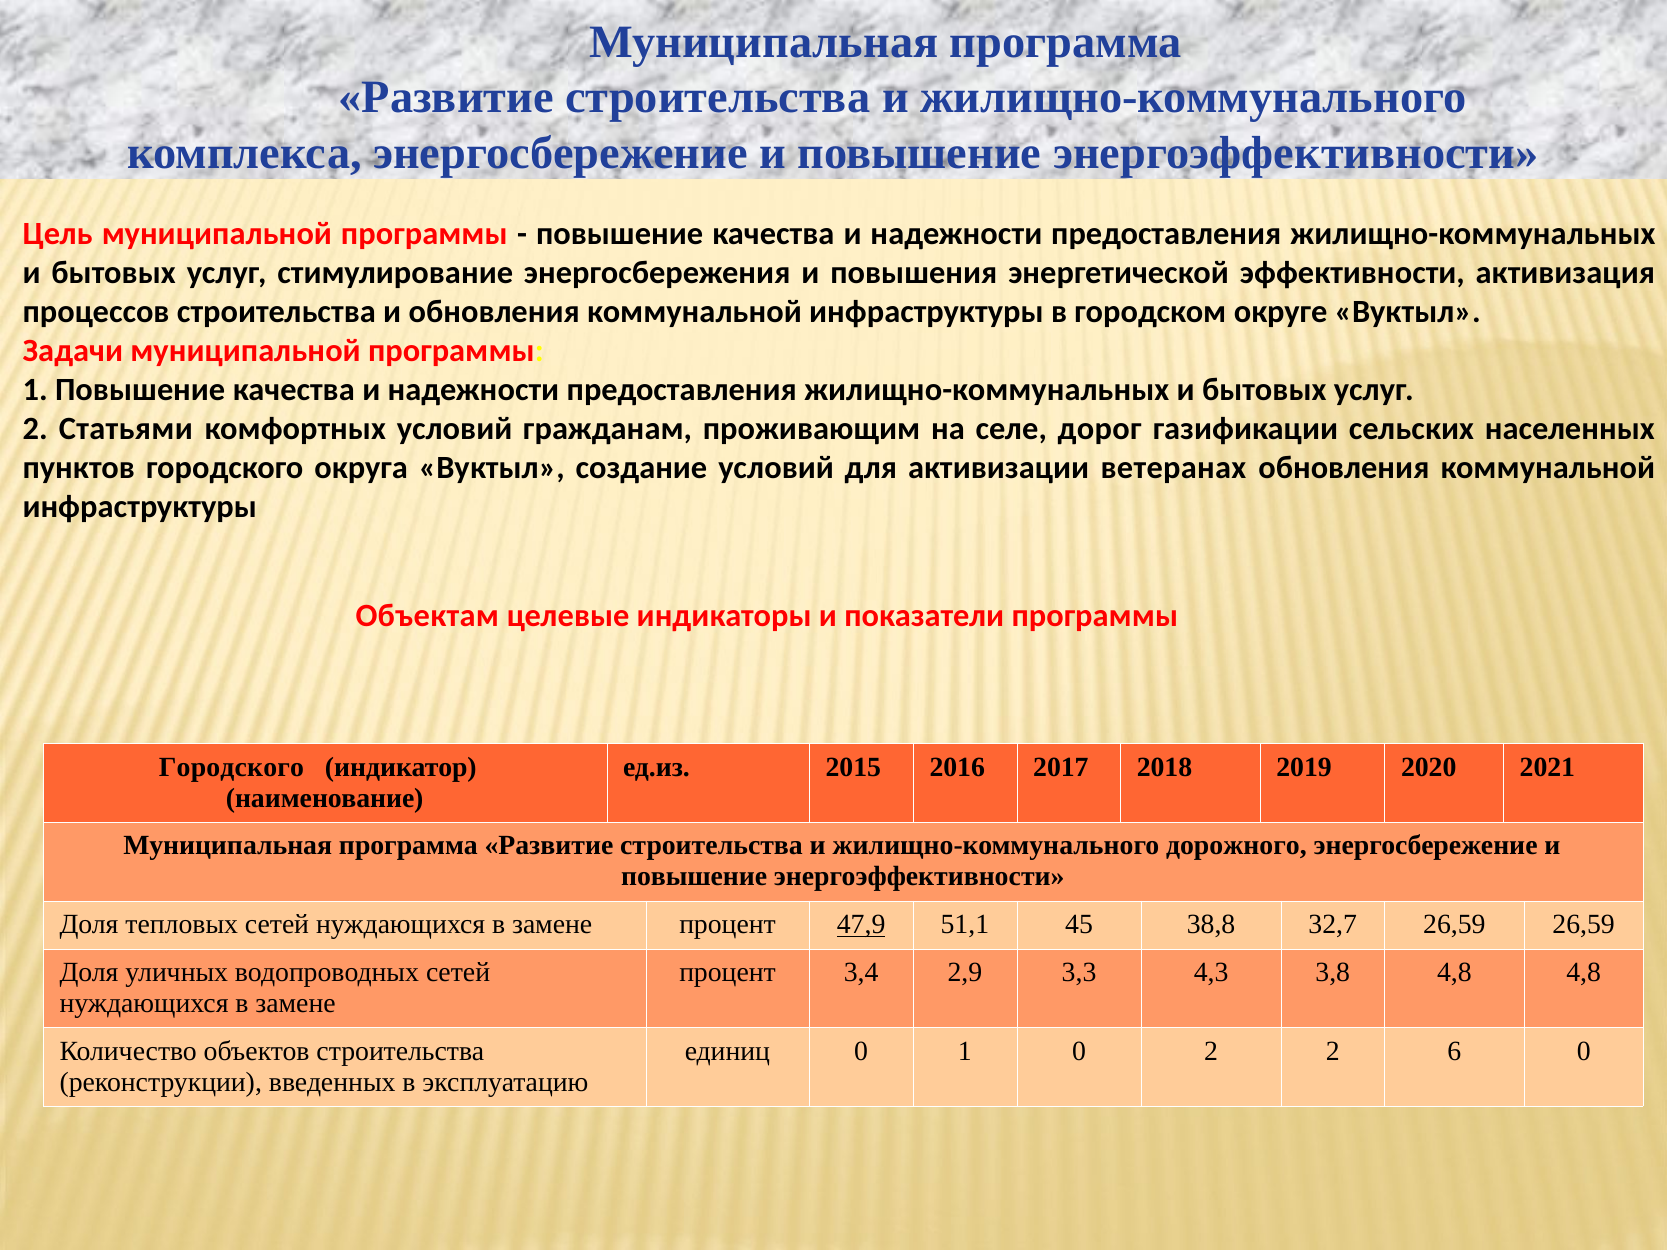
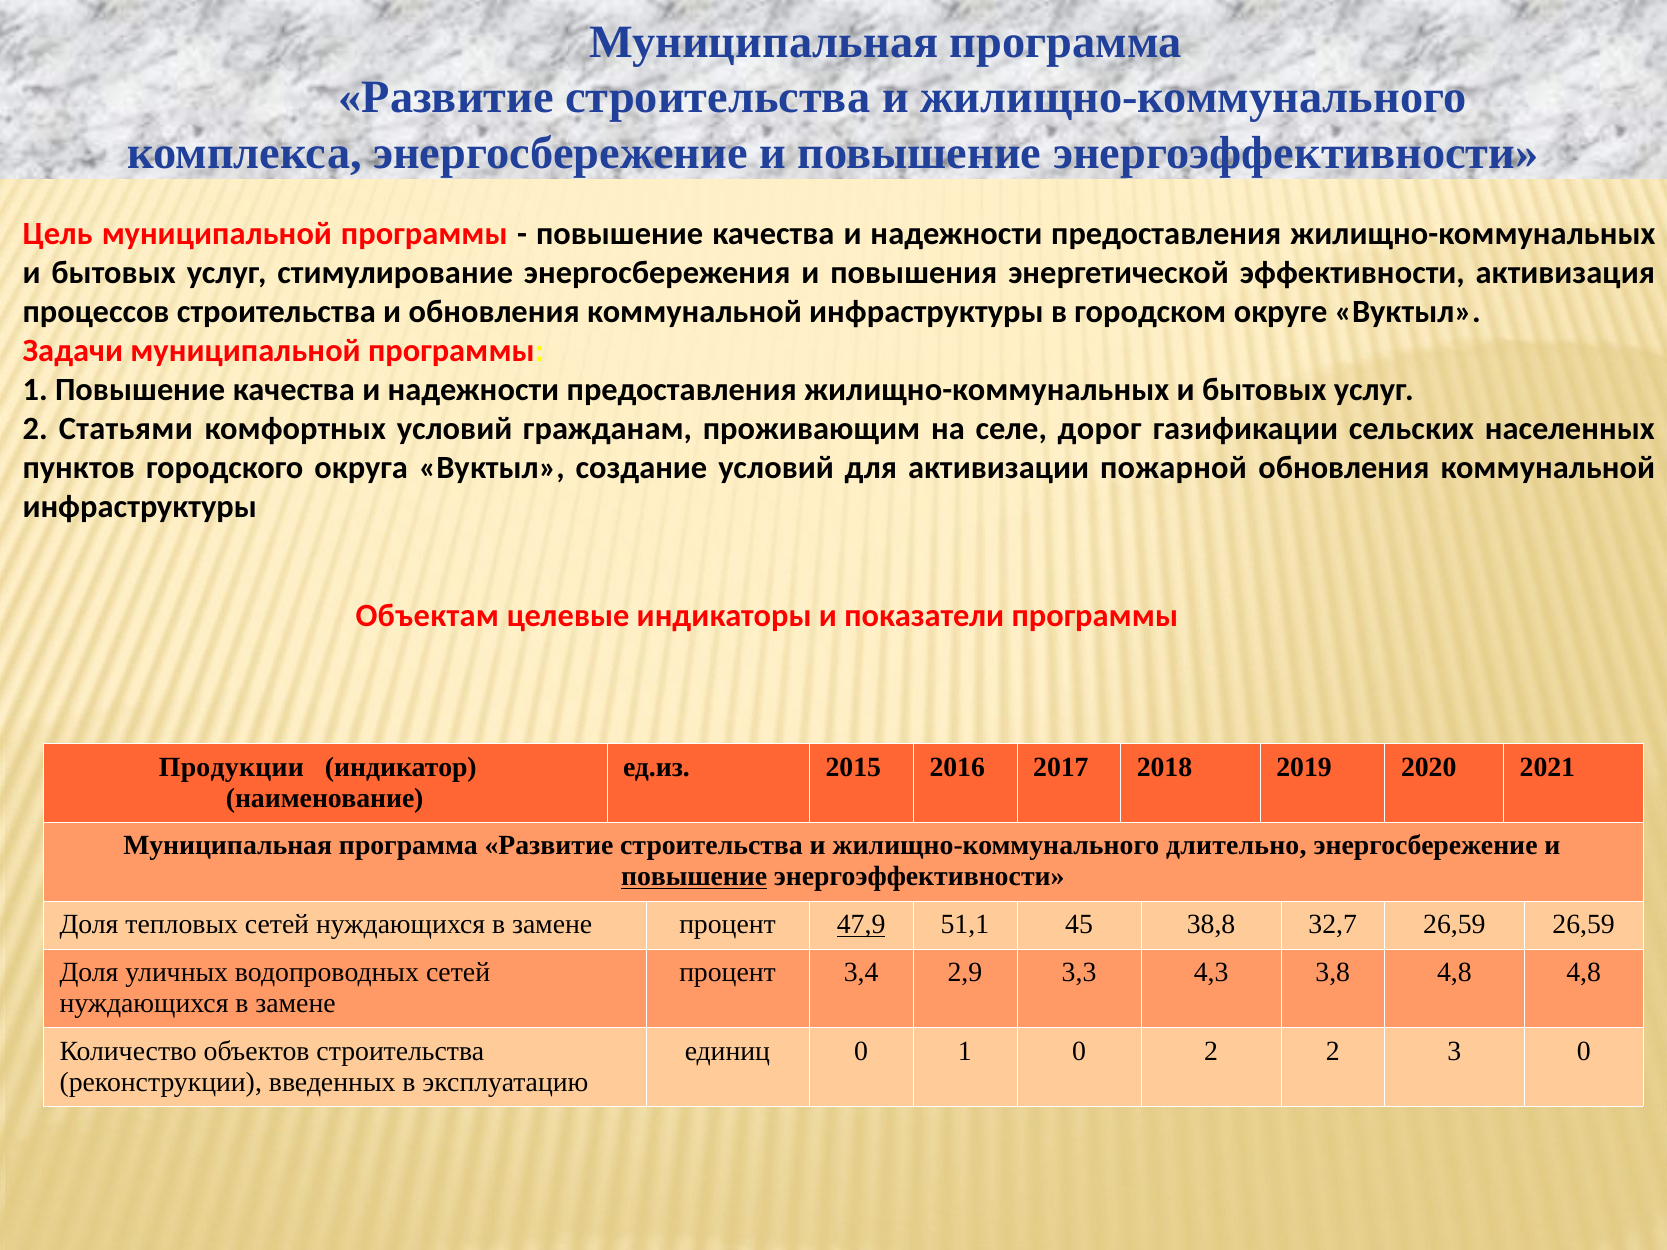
ветеранах: ветеранах -> пожарной (1174, 468)
Городского: Городского -> Продукции (231, 767)
дорожного: дорожного -> длительно (1236, 846)
повышение underline: none -> present (694, 877)
6: 6 -> 3 (1454, 1052)
